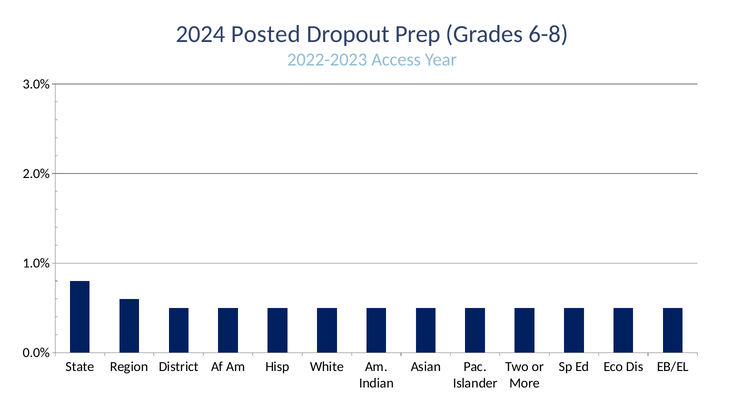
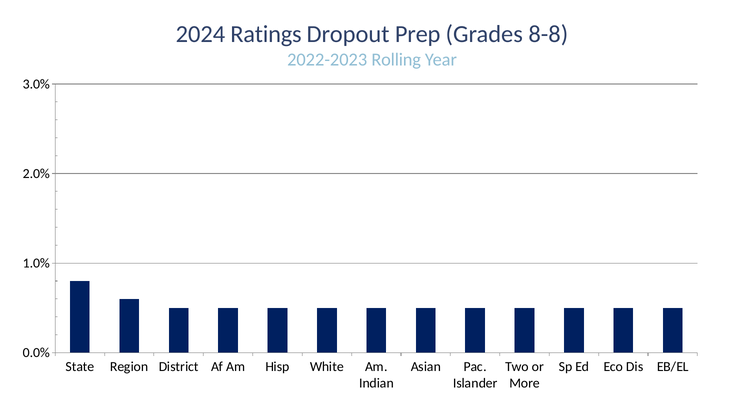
Posted: Posted -> Ratings (266, 34)
6-8: 6-8 -> 8-8 (548, 34)
Access: Access -> Rolling (396, 60)
